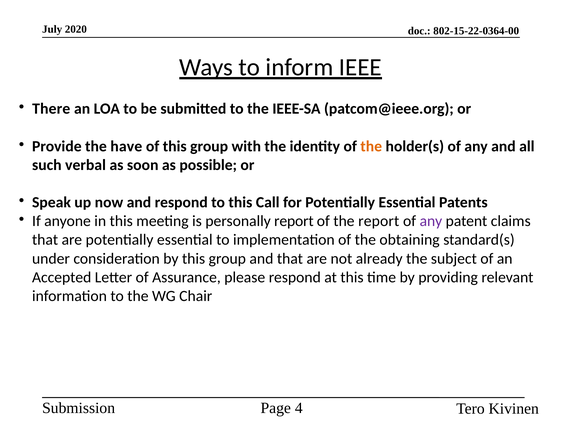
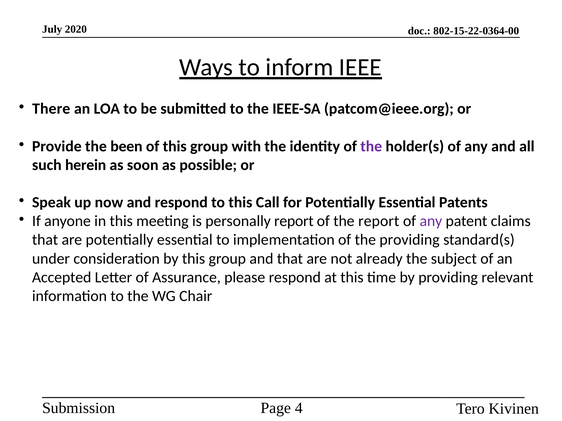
have: have -> been (126, 146)
the colour: orange -> purple (371, 146)
verbal: verbal -> herein (86, 165)
the obtaining: obtaining -> providing (410, 240)
